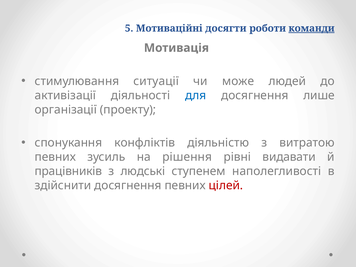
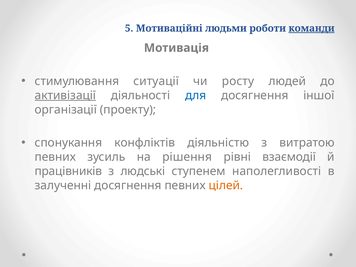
досягти: досягти -> людьми (226, 28)
може: може -> росту (238, 81)
активізації underline: none -> present (65, 95)
лише: лише -> іншої (319, 95)
видавати: видавати -> взаємодії (289, 157)
здійснити: здійснити -> залученні (63, 186)
цілей colour: red -> orange (226, 186)
